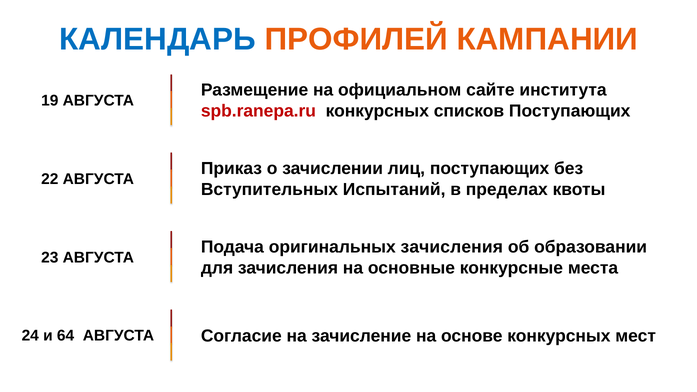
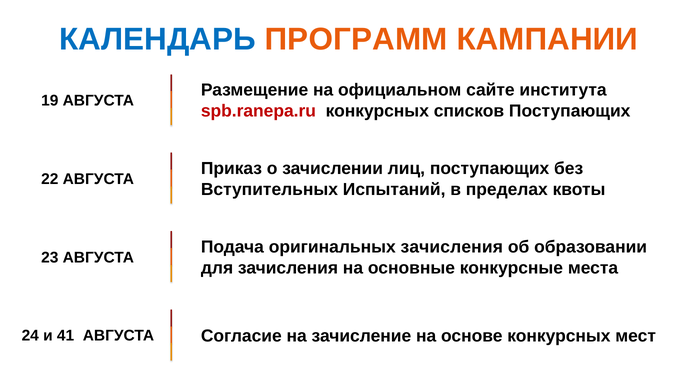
ПРОФИЛЕЙ: ПРОФИЛЕЙ -> ПРОГРАММ (356, 39)
64: 64 -> 41 (66, 336)
